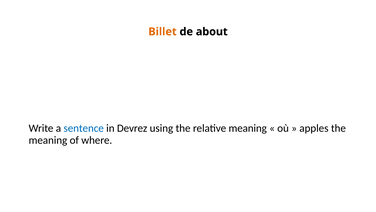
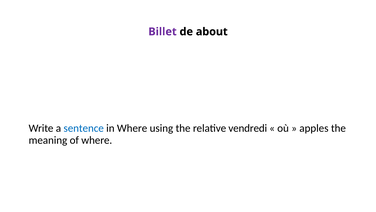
Billet colour: orange -> purple (163, 32)
in Devrez: Devrez -> Where (132, 128)
relative meaning: meaning -> vendredi (248, 128)
